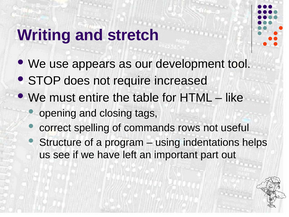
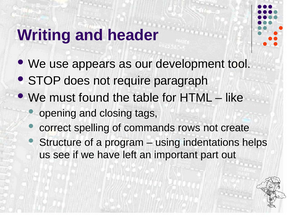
stretch: stretch -> header (133, 35)
increased: increased -> paragraph (181, 81)
entire: entire -> found (94, 98)
useful: useful -> create (235, 128)
